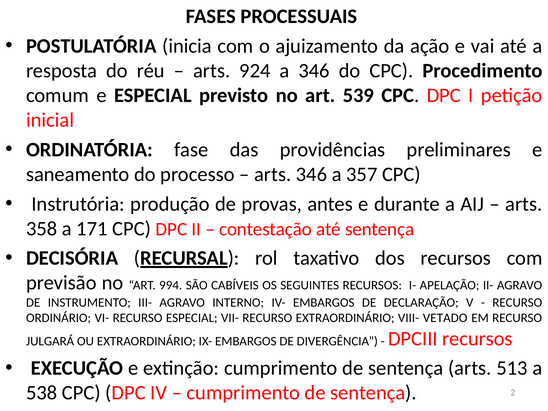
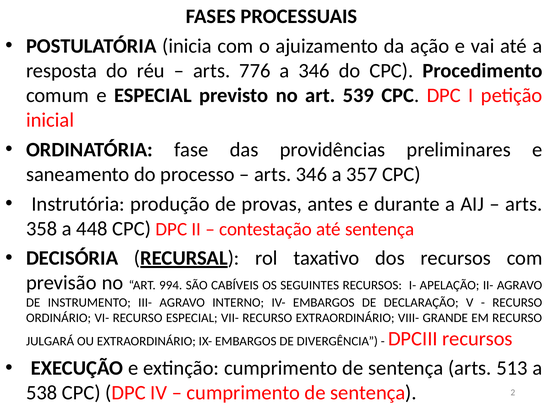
924: 924 -> 776 (255, 71)
171: 171 -> 448 (92, 229)
VETADO: VETADO -> GRANDE (445, 318)
